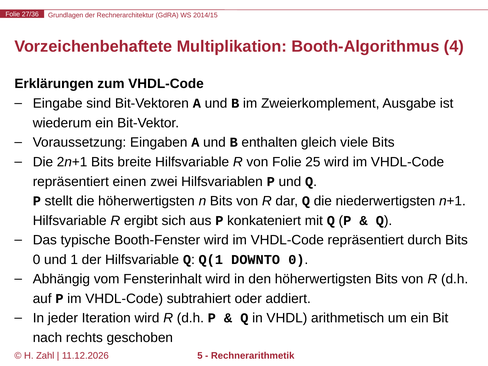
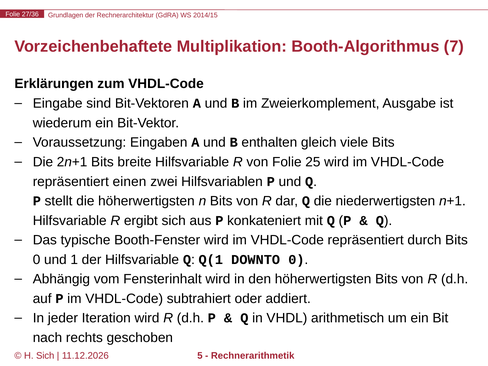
4: 4 -> 7 (454, 46)
H Zahl: Zahl -> Sich (45, 356)
